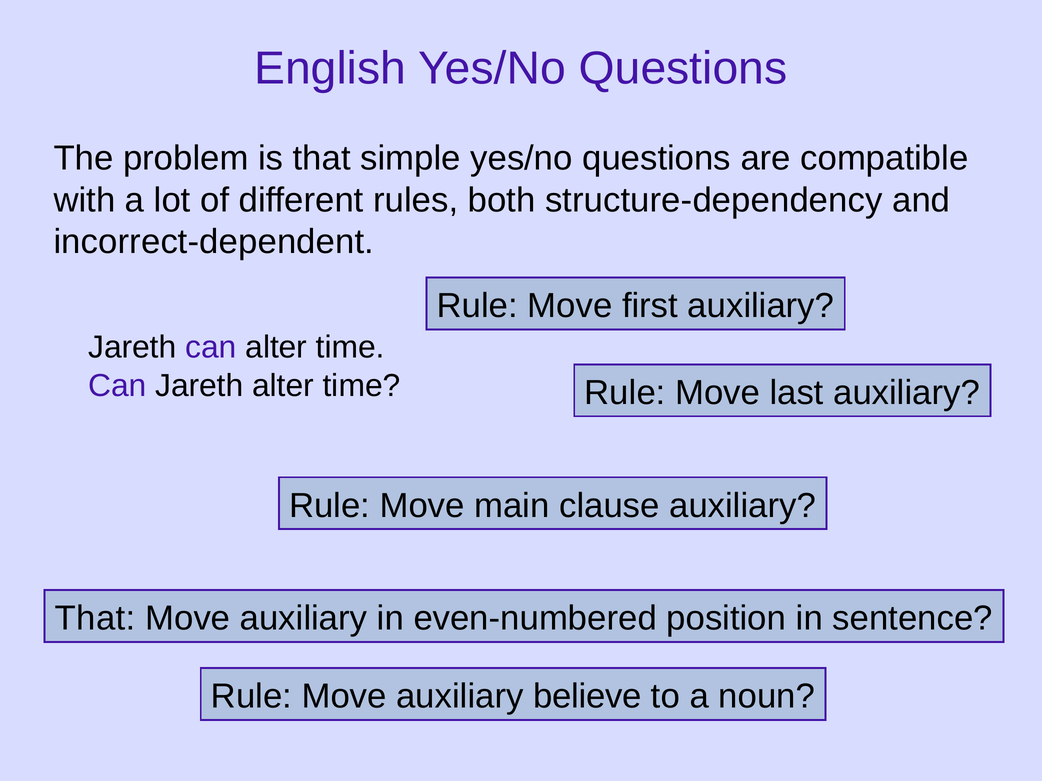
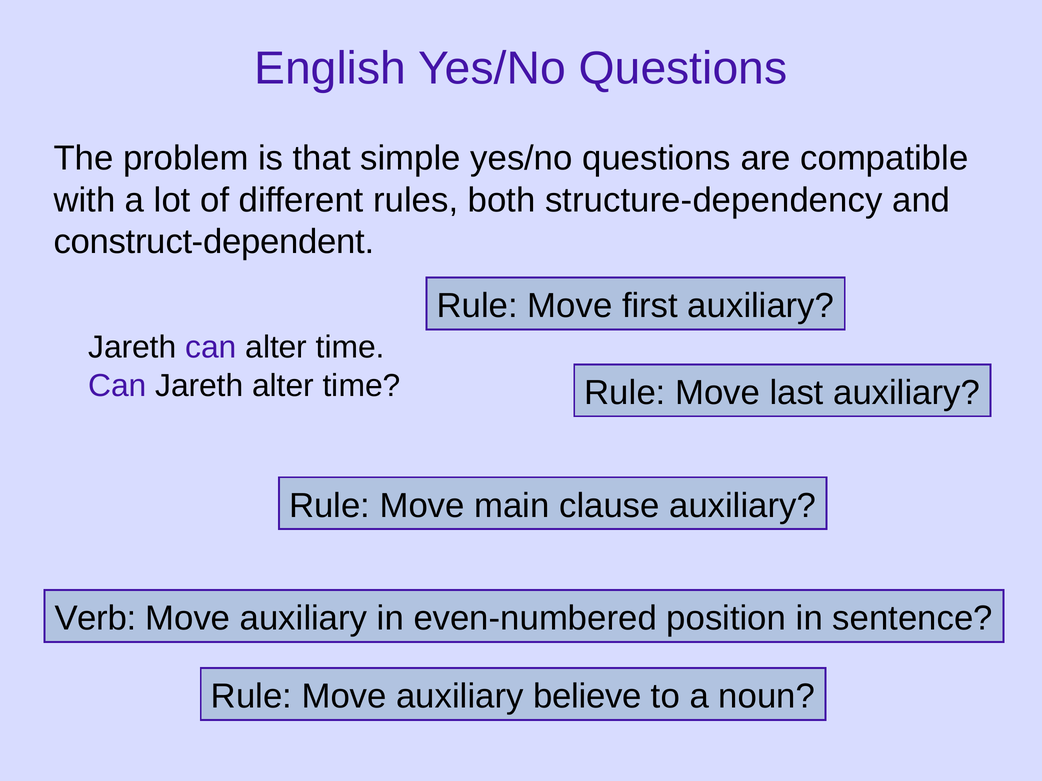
incorrect-dependent: incorrect-dependent -> construct-dependent (214, 242)
That: That -> Verb (95, 619)
